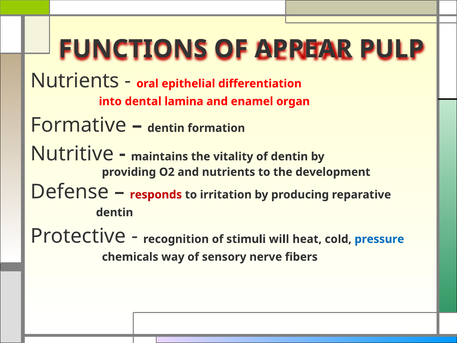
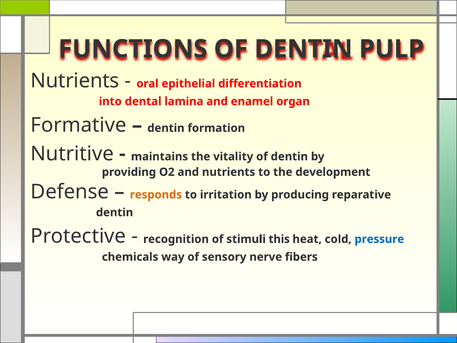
FUNCTIONS OF APPEAR: APPEAR -> DENTIN (304, 49)
responds colour: red -> orange (156, 195)
will: will -> this (279, 239)
